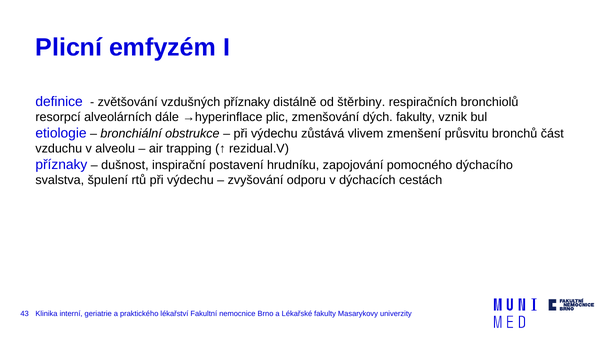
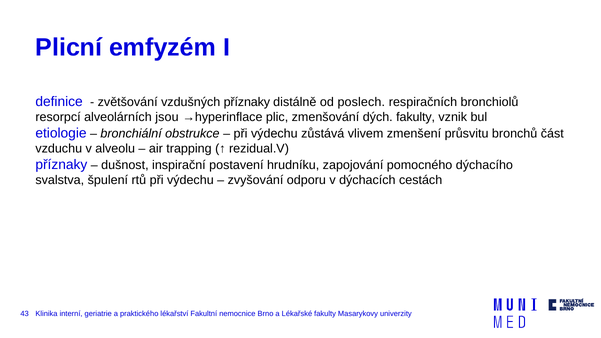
štěrbiny: štěrbiny -> poslech (361, 102)
dále: dále -> jsou (167, 117)
